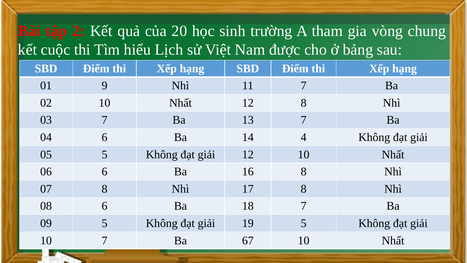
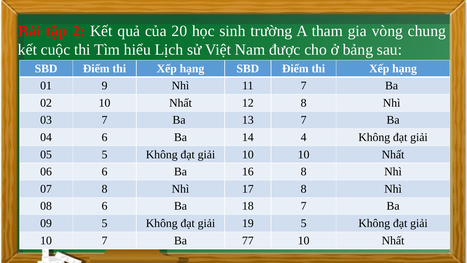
12: 12 -> 10 (248, 154)
67: 67 -> 77 (248, 240)
